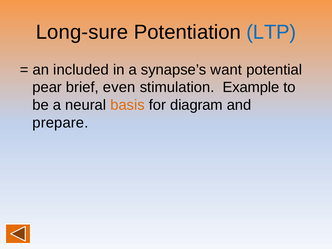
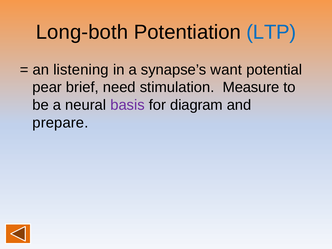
Long-sure: Long-sure -> Long-both (82, 32)
included: included -> listening (81, 70)
even: even -> need (119, 87)
Example: Example -> Measure (251, 87)
basis colour: orange -> purple (128, 105)
